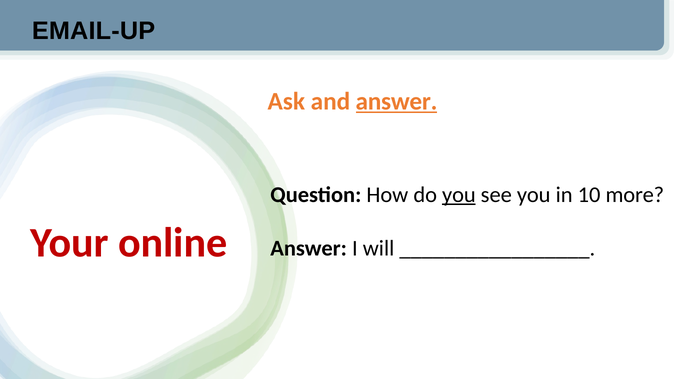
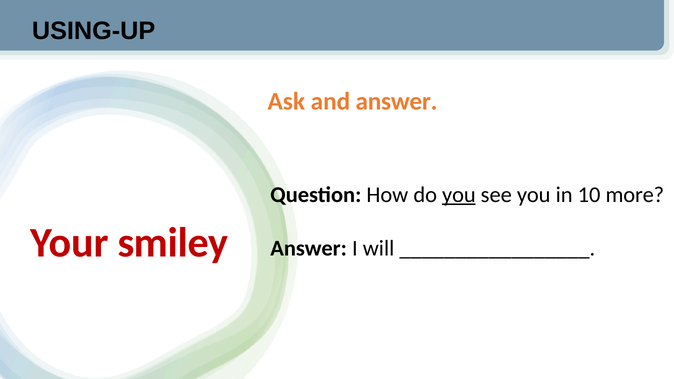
EMAIL-UP: EMAIL-UP -> USING-UP (94, 31)
answer underline: present -> none (397, 101)
online: online -> smiley (173, 243)
